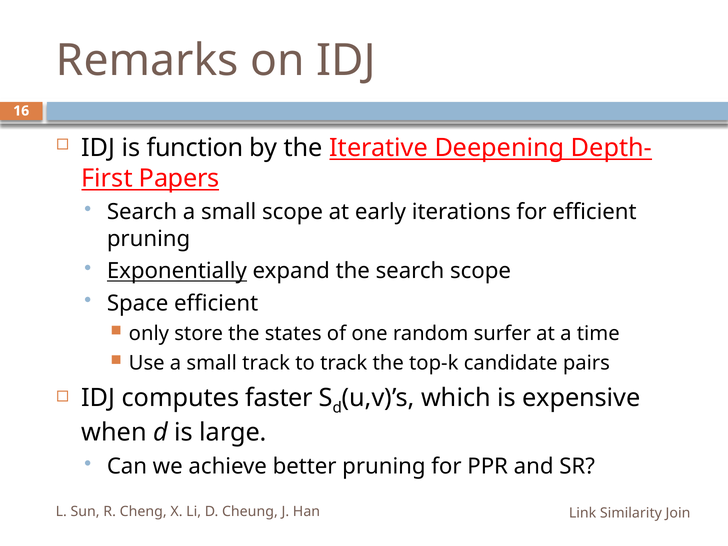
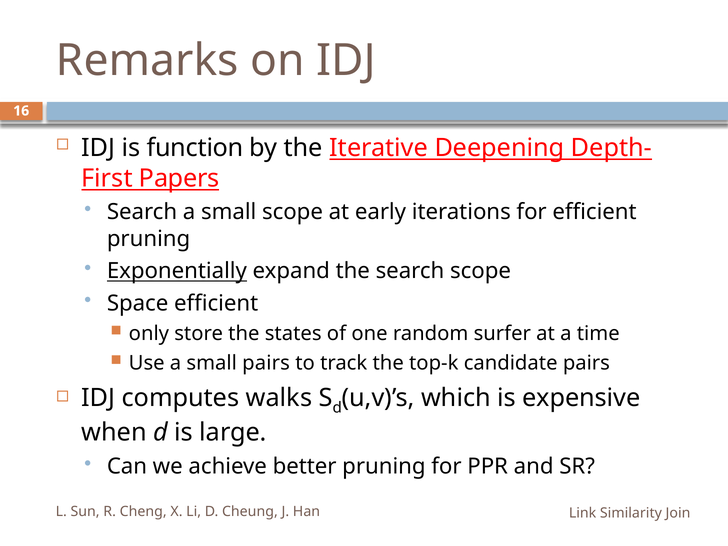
small track: track -> pairs (266, 363)
faster: faster -> walks (279, 398)
